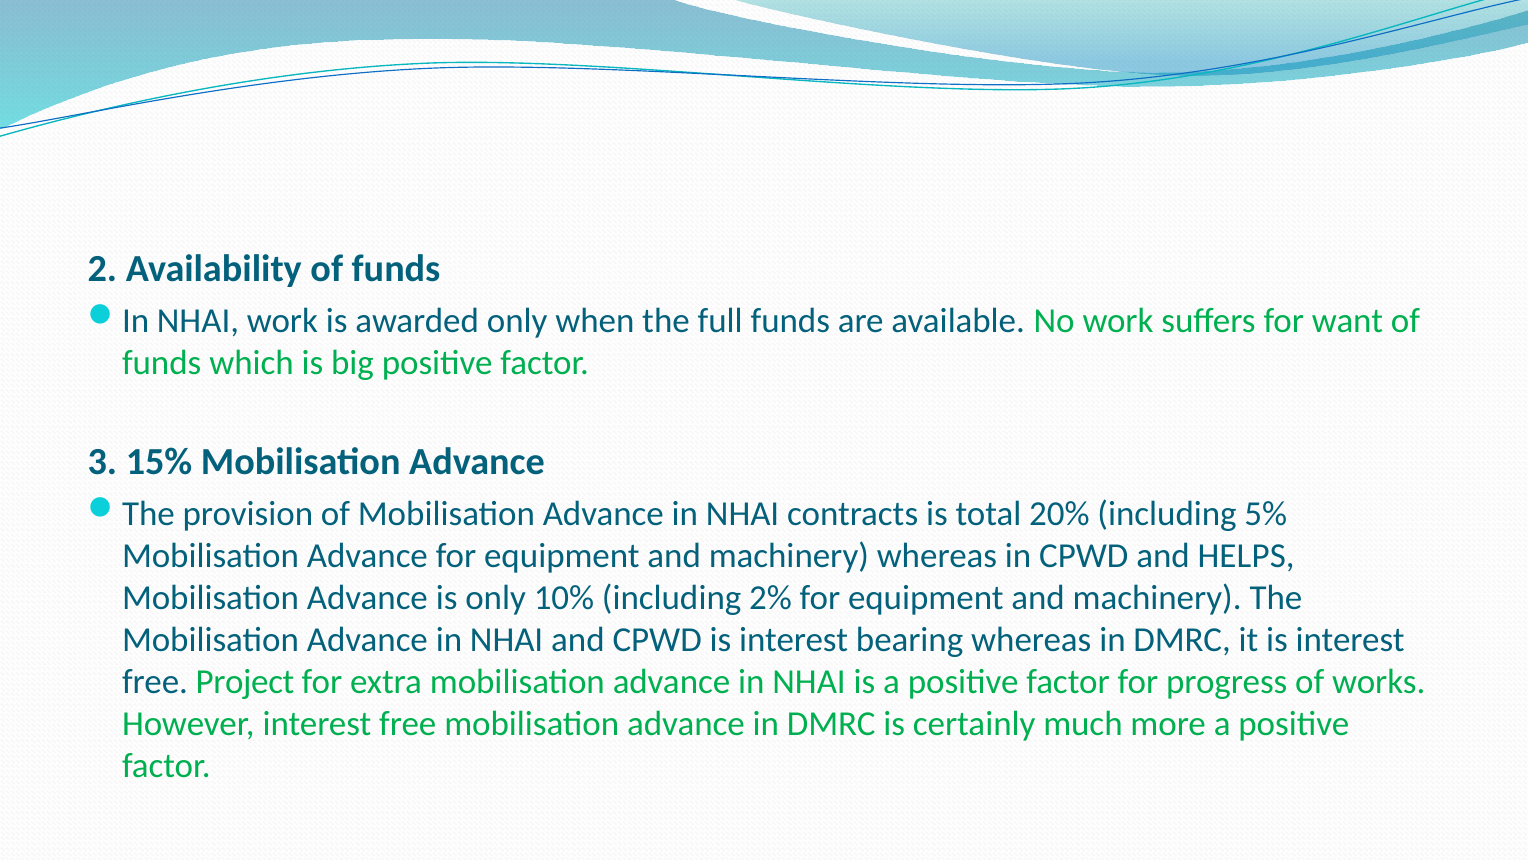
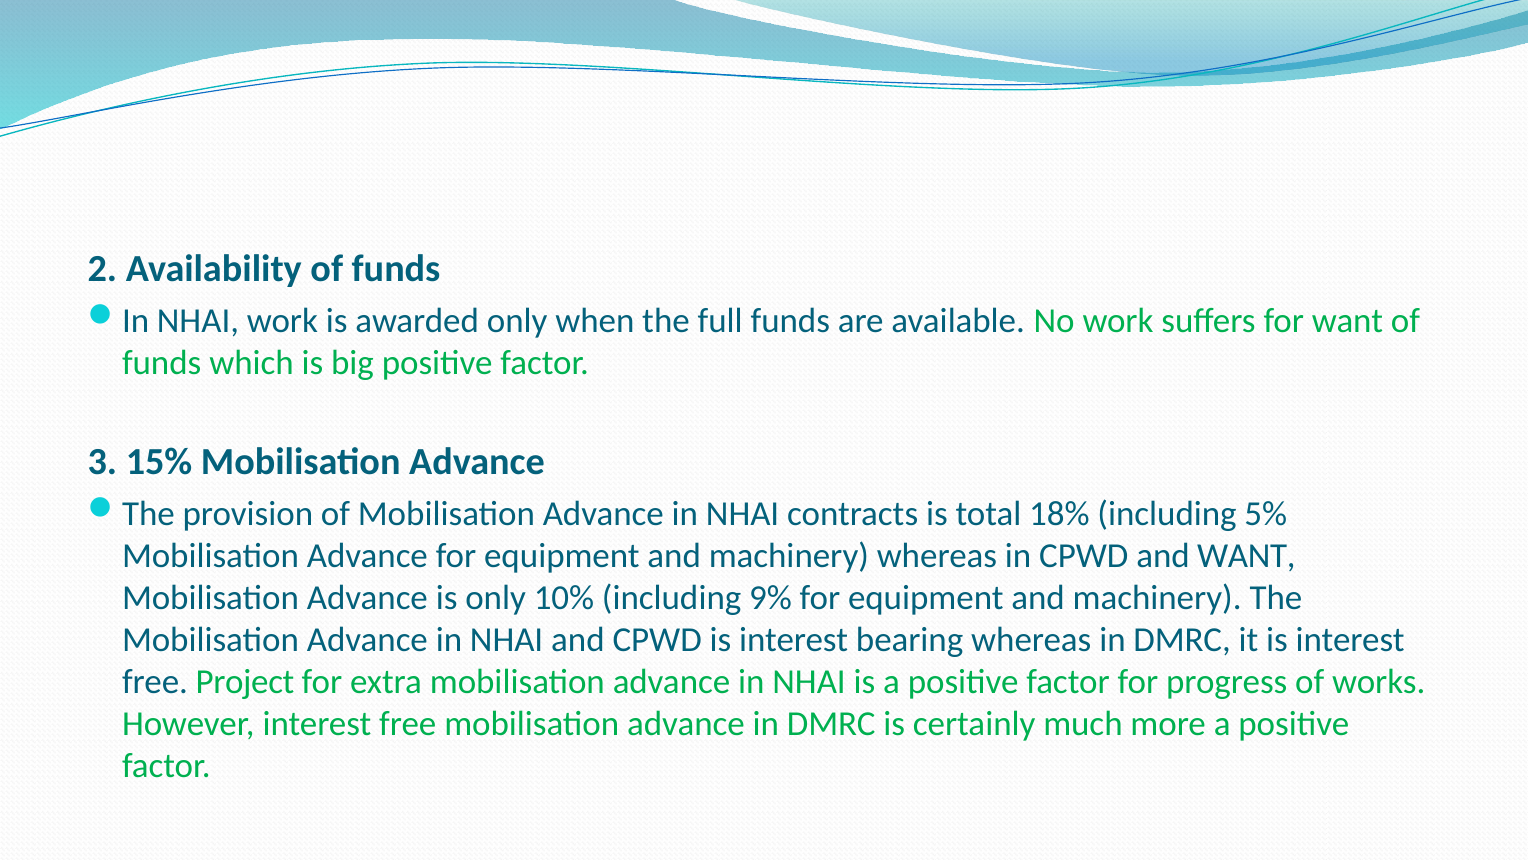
20%: 20% -> 18% (1059, 514)
and HELPS: HELPS -> WANT (1246, 556)
2%: 2% -> 9% (770, 598)
